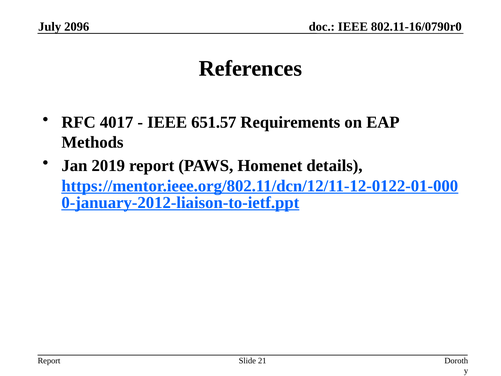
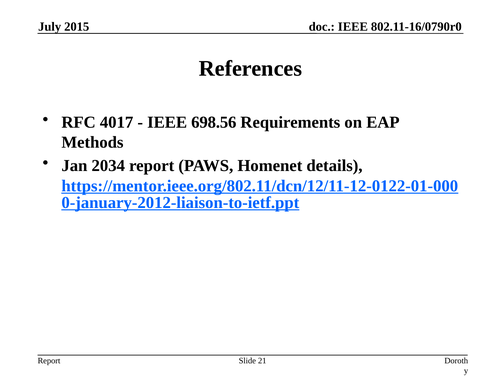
2096: 2096 -> 2015 (77, 27)
651.57: 651.57 -> 698.56 (214, 122)
2019: 2019 -> 2034 (108, 166)
